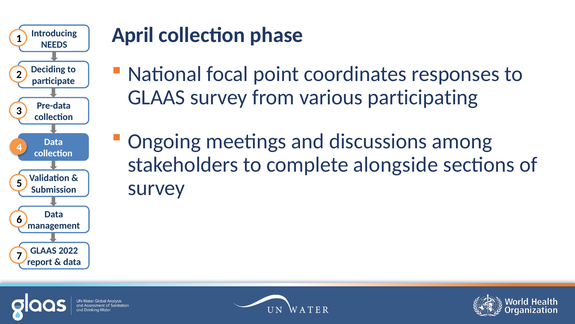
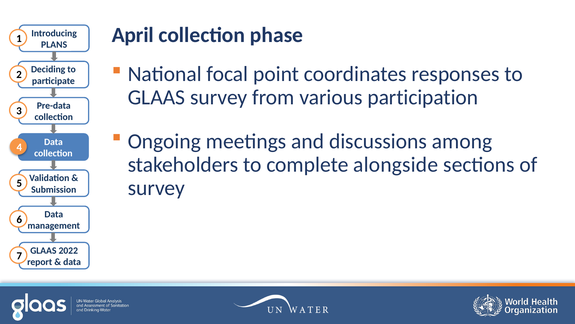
NEEDS: NEEDS -> PLANS (54, 45)
participating: participating -> participation (423, 97)
